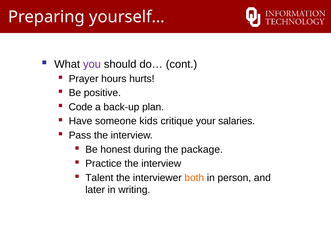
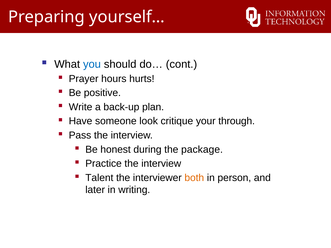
you colour: purple -> blue (92, 64)
Code: Code -> Write (81, 107)
kids: kids -> look (149, 121)
salaries: salaries -> through (237, 121)
